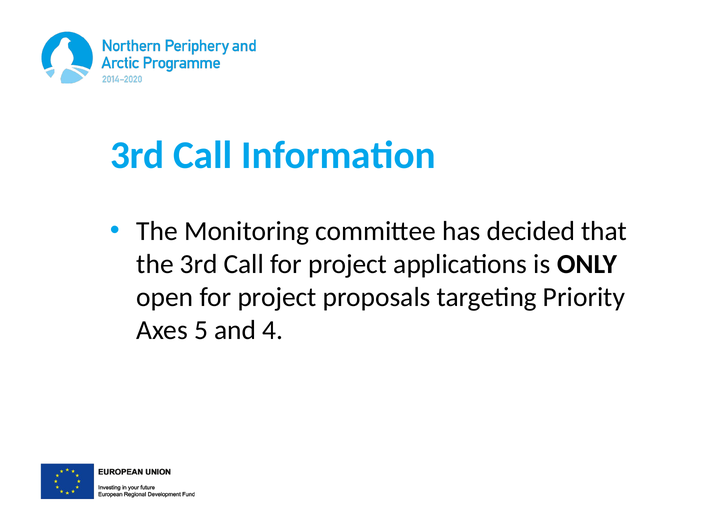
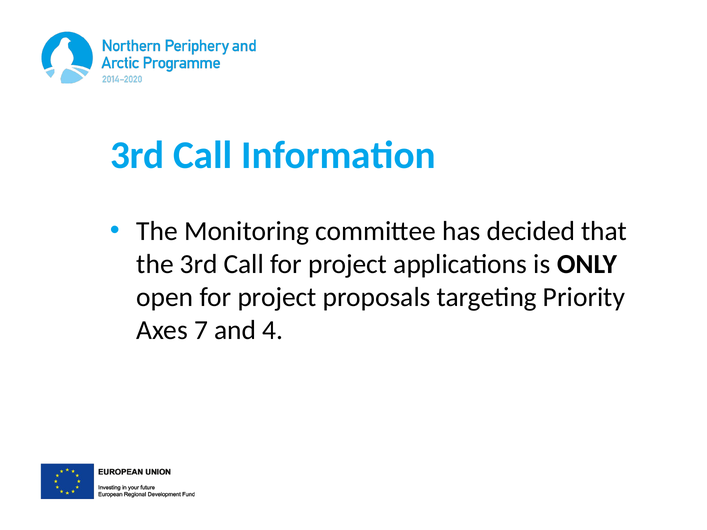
5: 5 -> 7 (201, 330)
